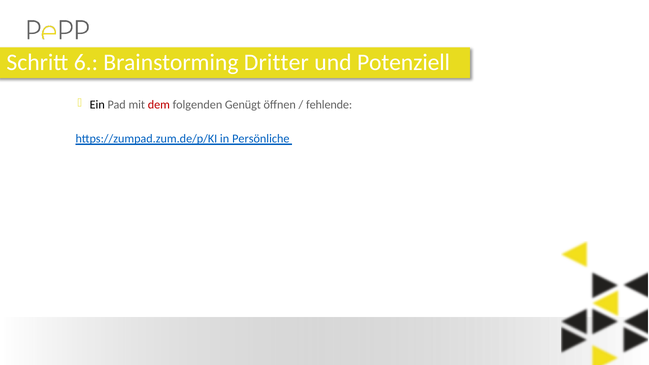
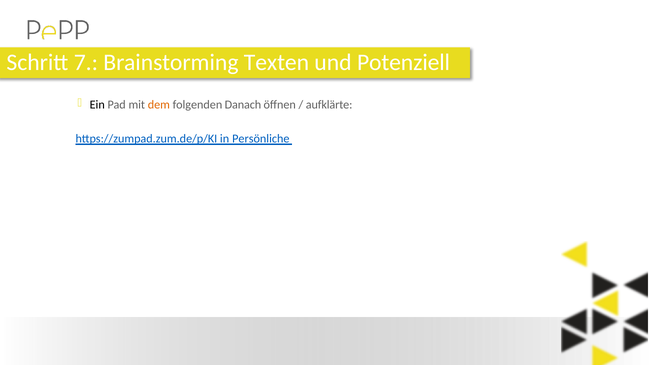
6: 6 -> 7 (86, 63)
Dritter: Dritter -> Texten (276, 63)
dem colour: red -> orange (159, 105)
Genügt: Genügt -> Danach (243, 105)
fehlende: fehlende -> aufklärte (329, 105)
